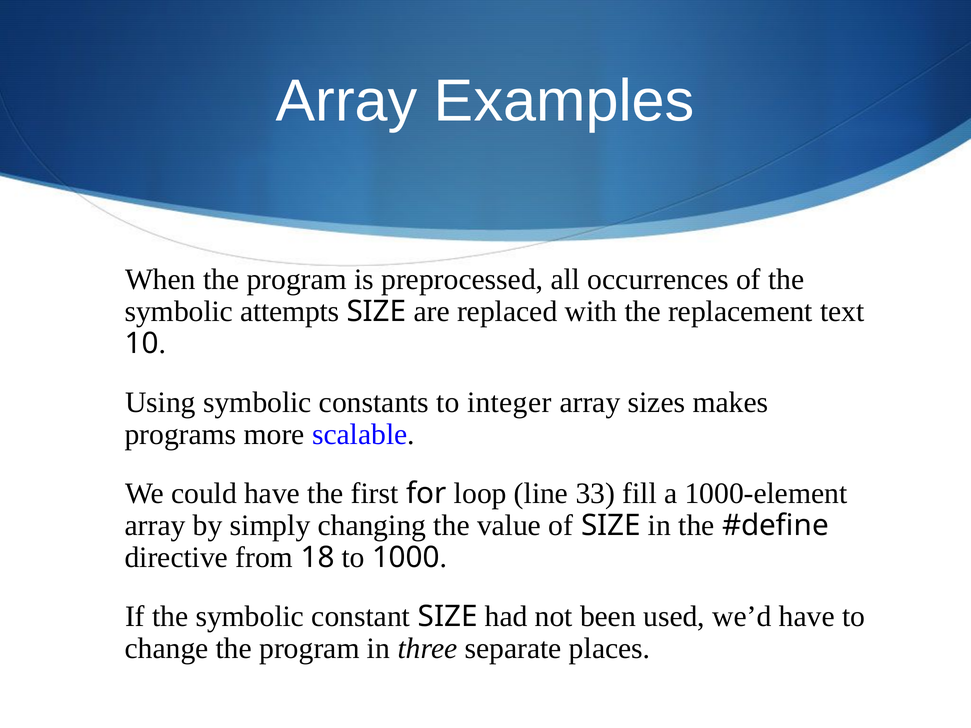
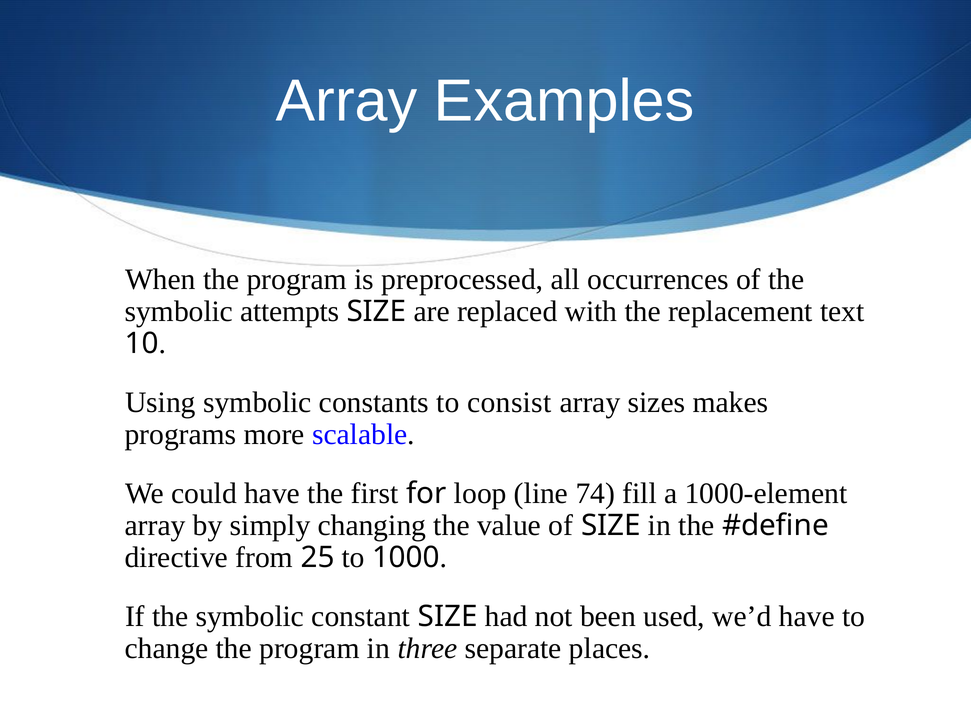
integer: integer -> consist (509, 403)
33: 33 -> 74 (595, 494)
18: 18 -> 25 (318, 558)
